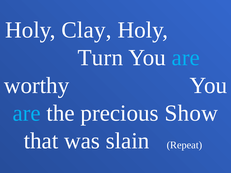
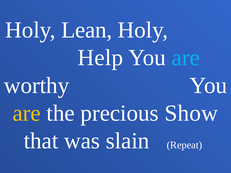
Clay: Clay -> Lean (87, 30)
Turn: Turn -> Help (100, 58)
are colour: light blue -> yellow (27, 113)
